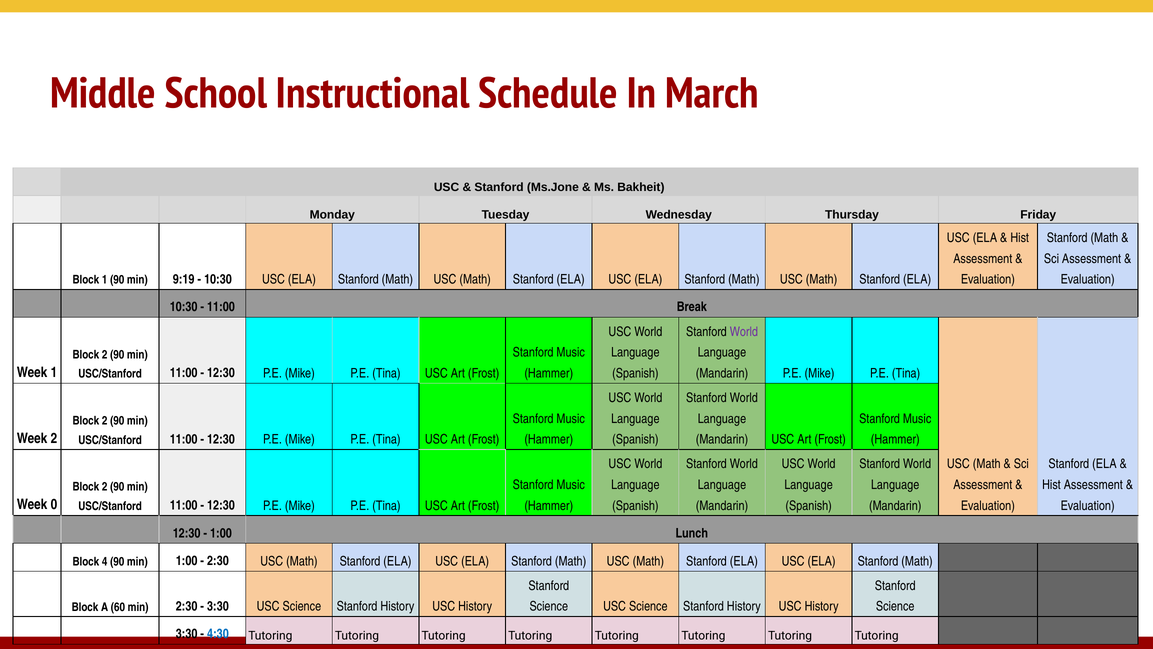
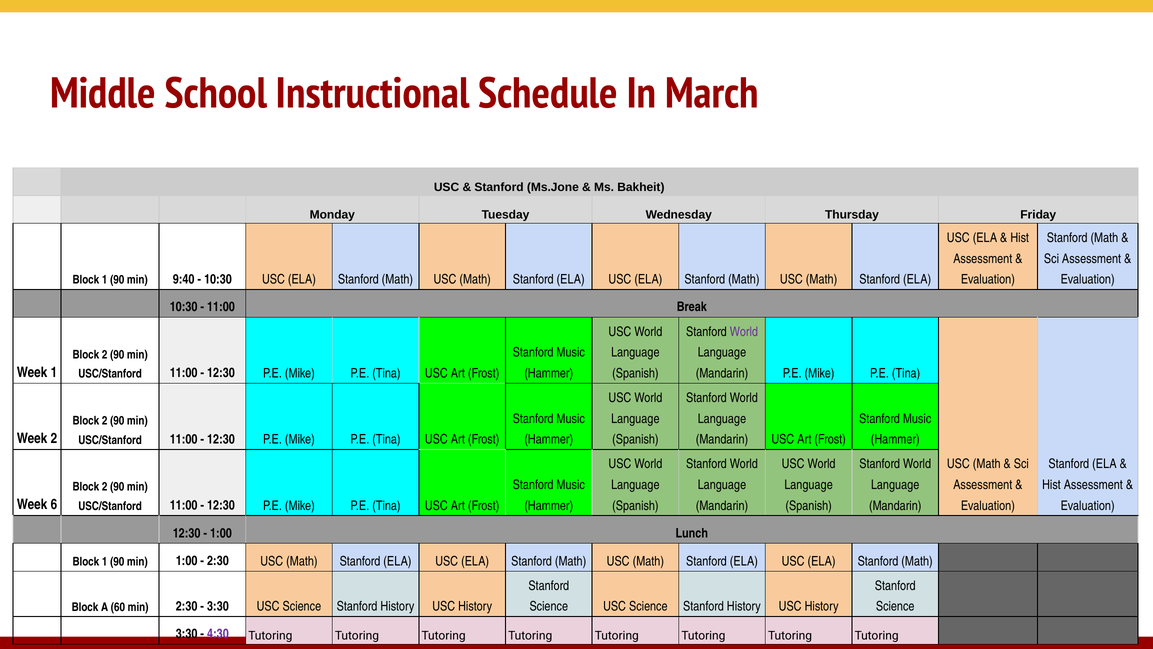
9:19: 9:19 -> 9:40 (184, 279)
0: 0 -> 6 (54, 504)
4: 4 -> 1 (105, 561)
4:30 colour: blue -> purple (218, 634)
